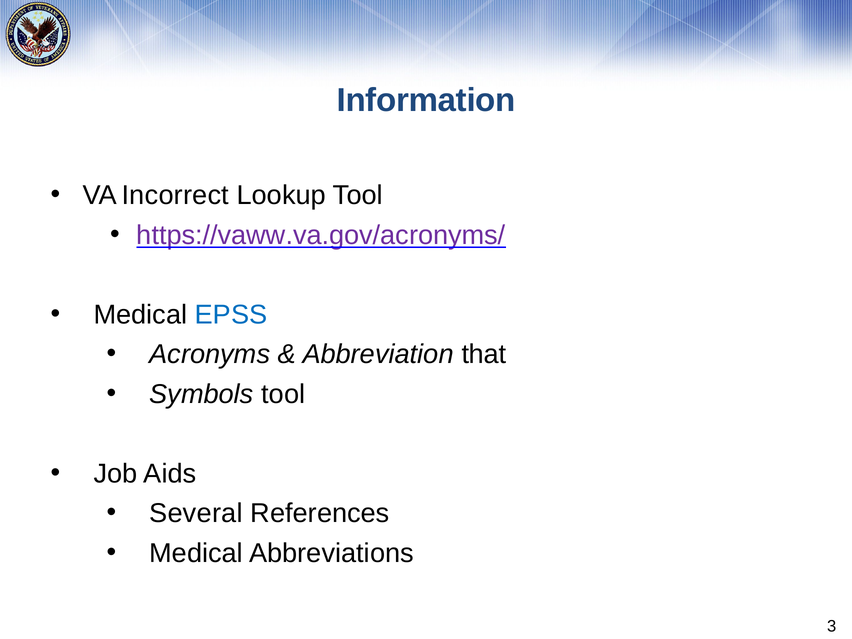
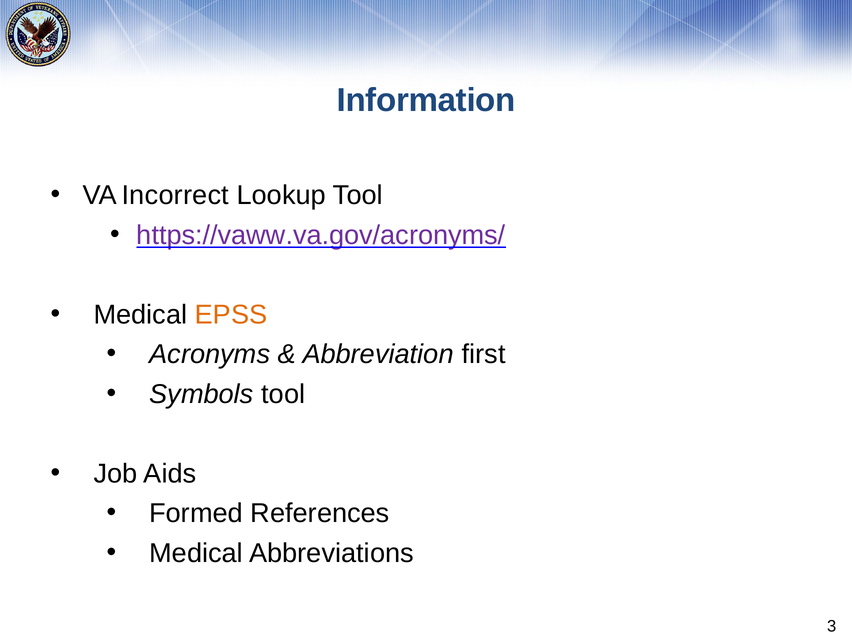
EPSS colour: blue -> orange (231, 315)
that: that -> first (484, 354)
Several: Several -> Formed (196, 513)
